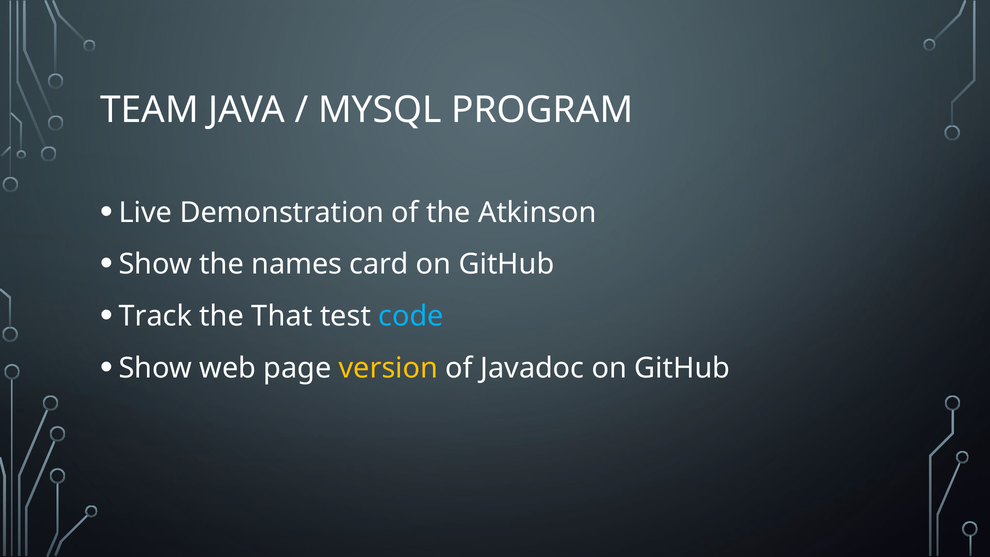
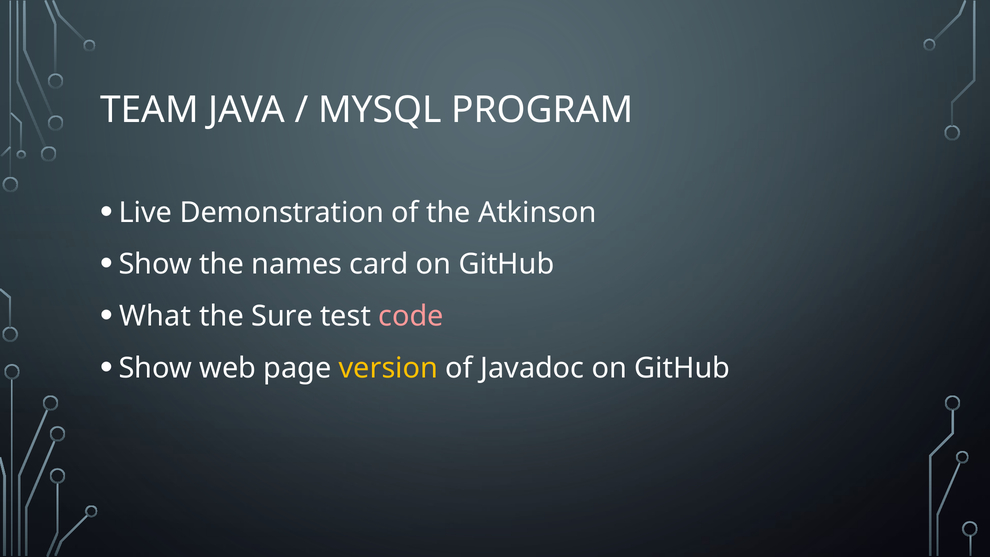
Track: Track -> What (155, 316)
That: That -> Sure (282, 316)
code colour: light blue -> pink (411, 316)
